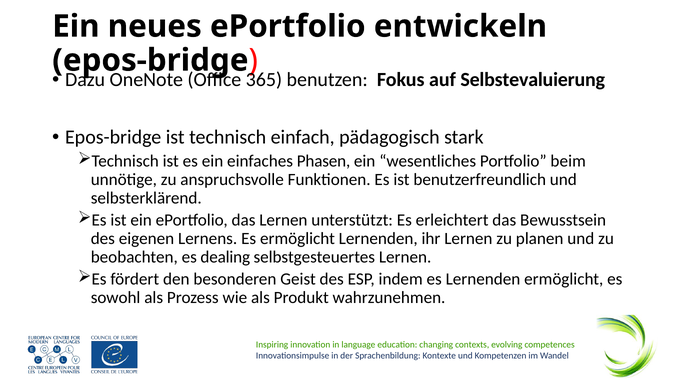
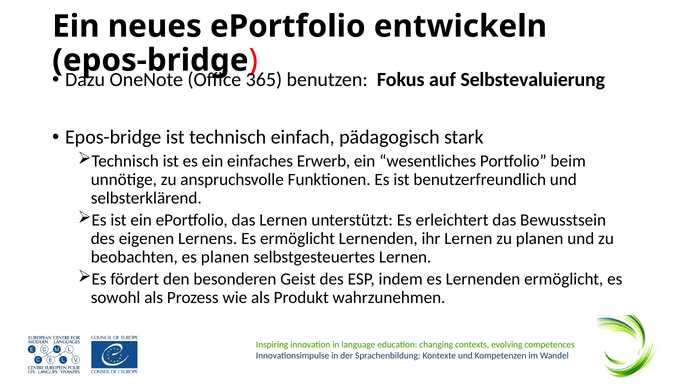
Phasen: Phasen -> Erwerb (324, 161)
es dealing: dealing -> planen (225, 257)
